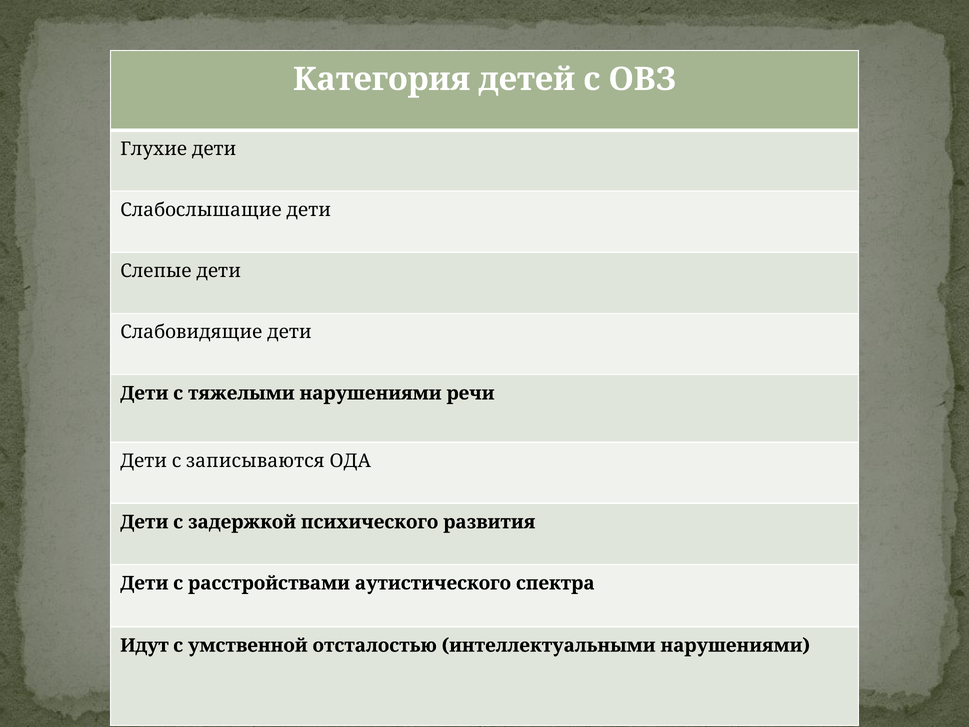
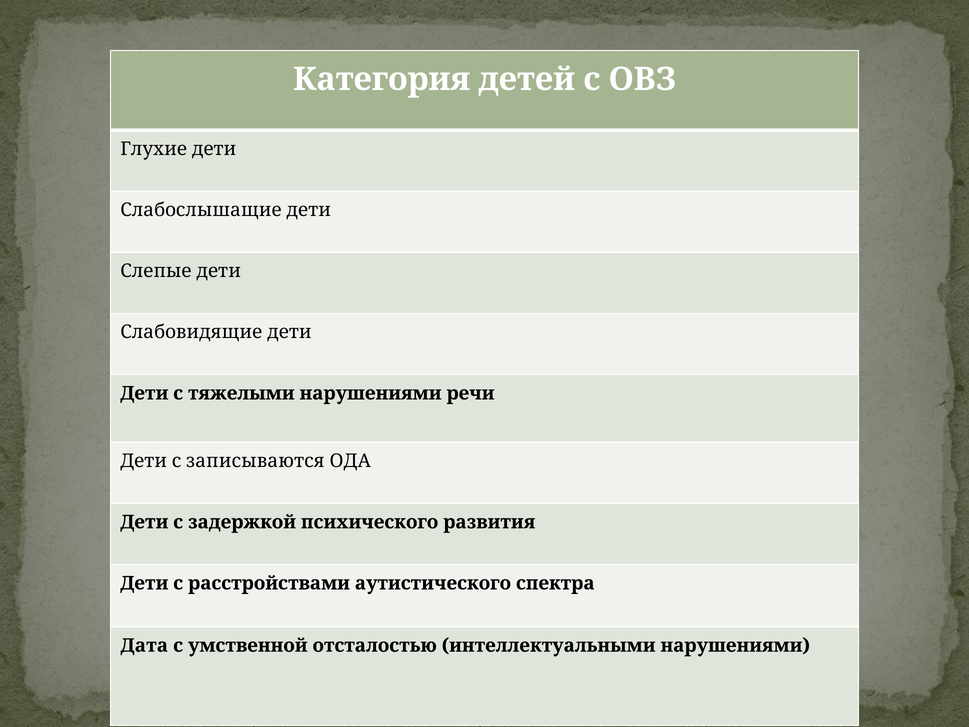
Идут: Идут -> Дата (144, 645)
